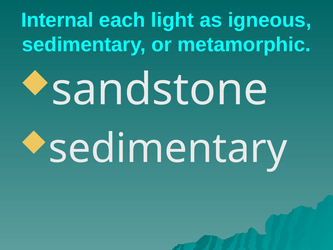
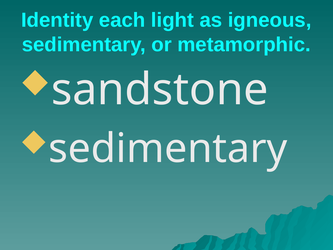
Internal: Internal -> Identity (57, 20)
